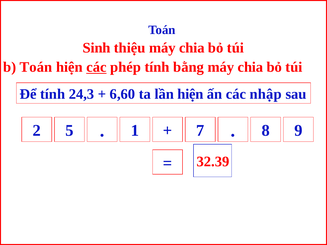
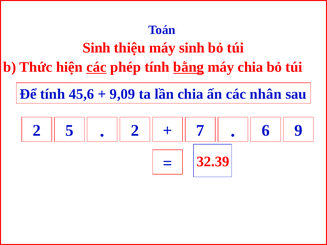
thiệu máy chia: chia -> sinh (192, 48)
b Toán: Toán -> Thức (36, 67)
bằng underline: none -> present (189, 67)
24,3: 24,3 -> 45,6 (81, 94)
6,60: 6,60 -> 9,09 (122, 94)
lần hiện: hiện -> chia (190, 94)
nhập: nhập -> nhân (266, 94)
1: 1 -> 2 (135, 131)
8: 8 -> 6 (266, 131)
